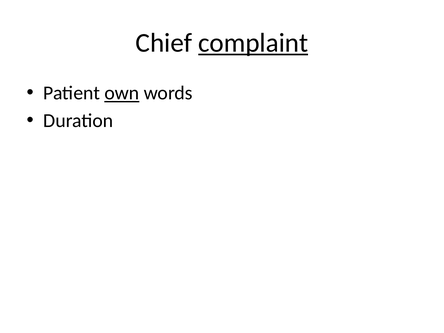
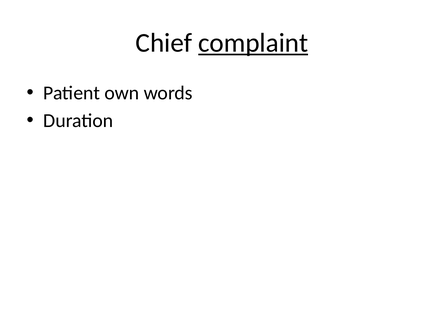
own underline: present -> none (122, 93)
